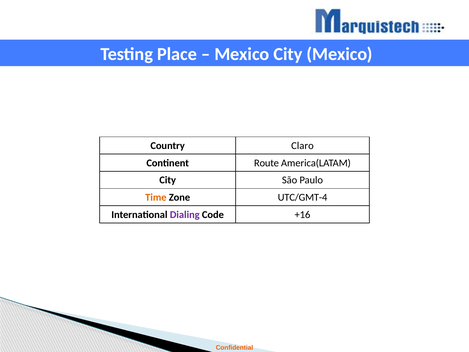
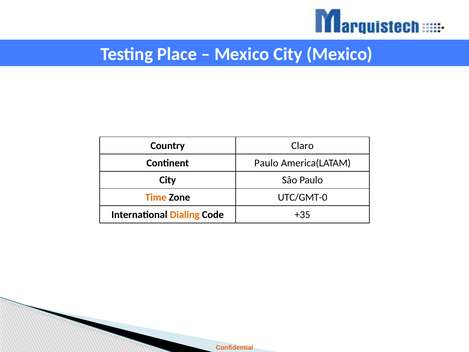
Continent Route: Route -> Paulo (266, 163)
UTC/GMT-4: UTC/GMT-4 -> UTC/GMT-0 (303, 197)
Dialing colour: purple -> orange (185, 214)
+16: +16 -> +35 (302, 214)
